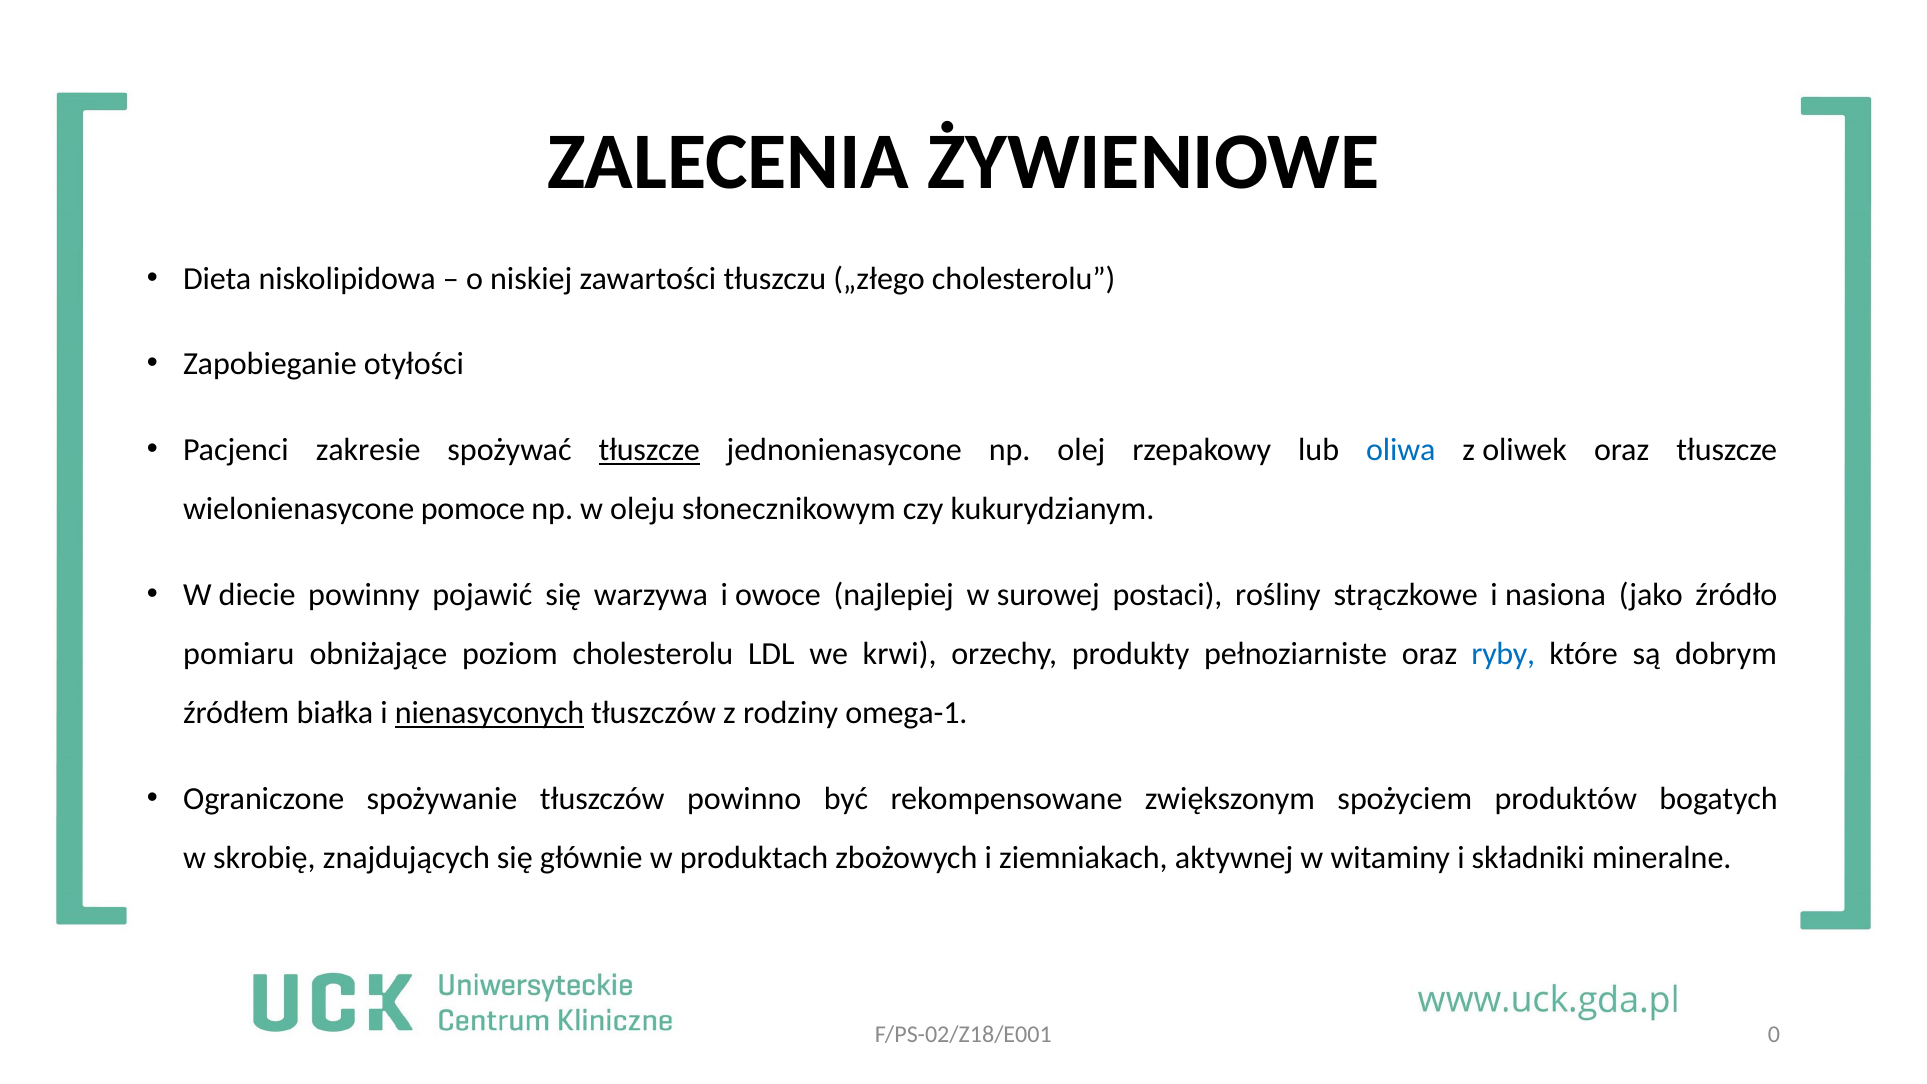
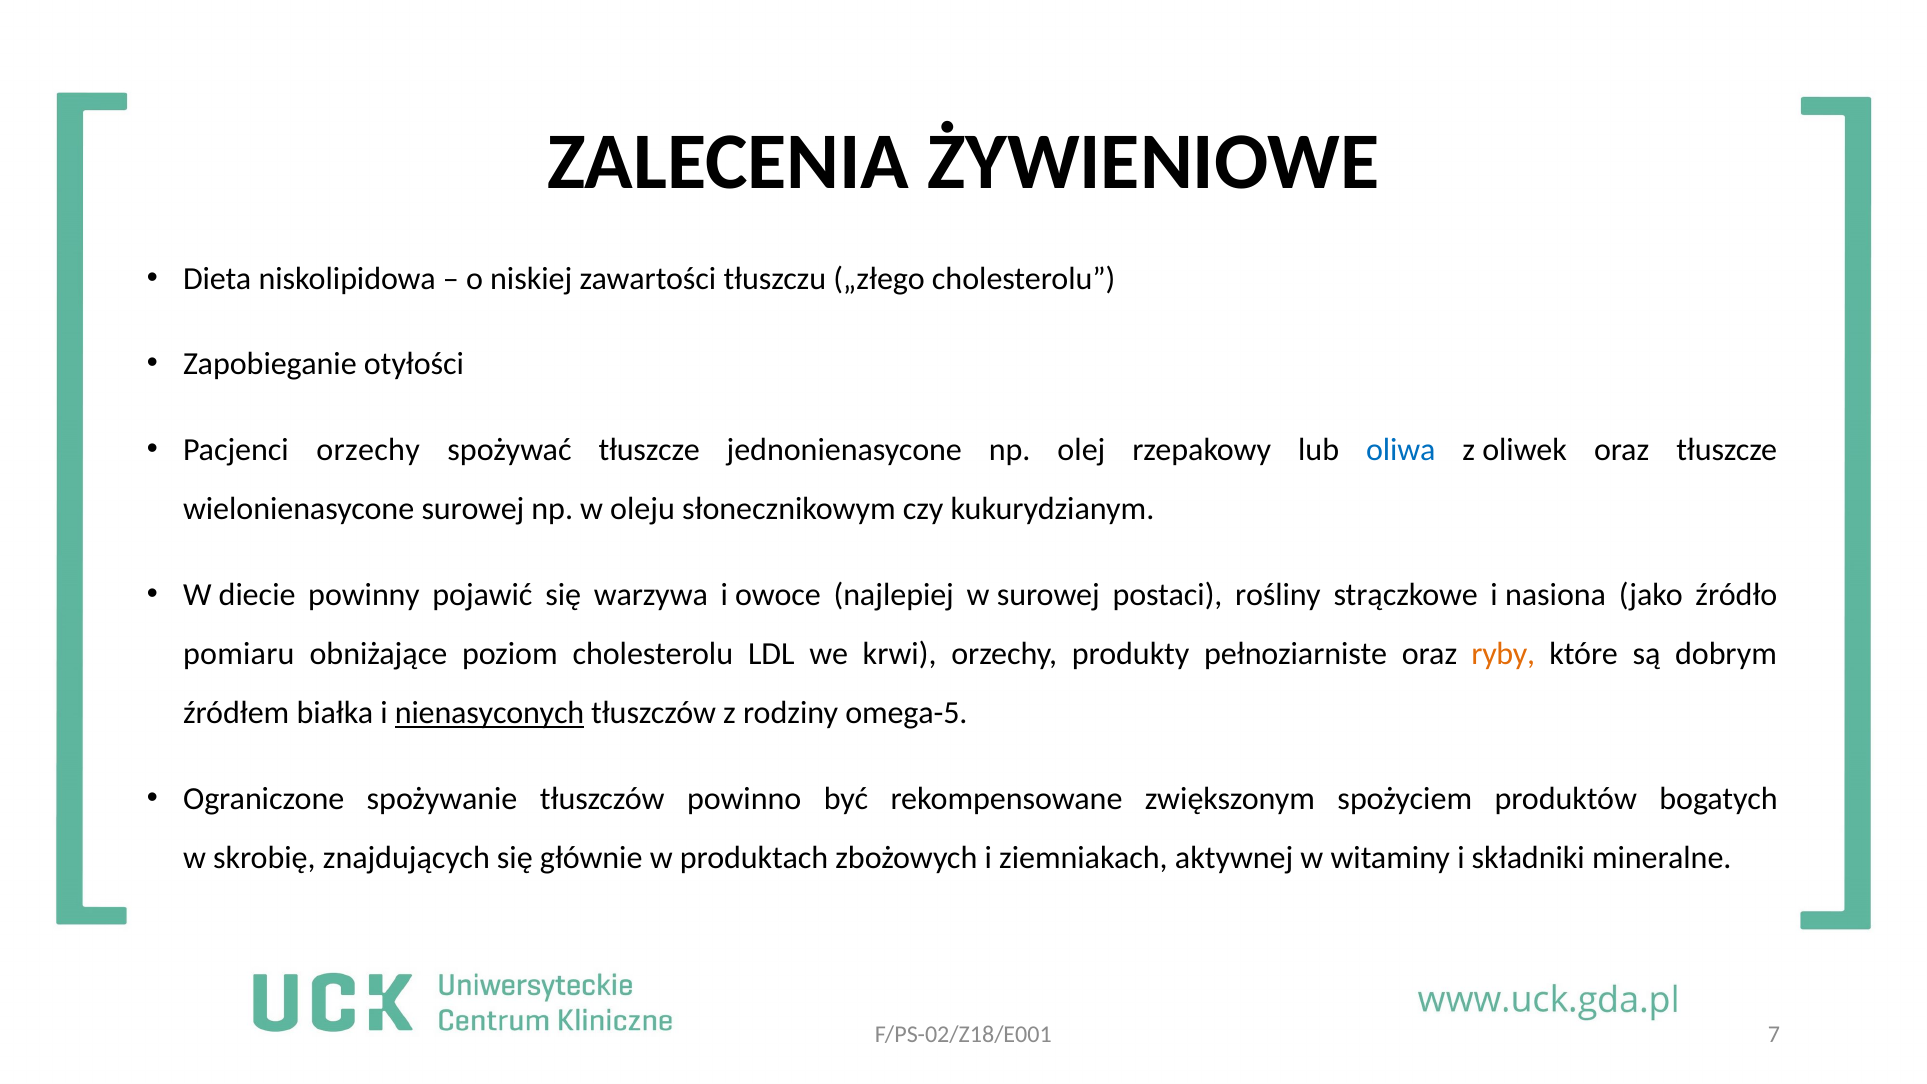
Pacjenci zakresie: zakresie -> orzechy (368, 450)
tłuszcze underline: present -> none (649, 450)
wielonienasycone pomoce: pomoce -> surowej (473, 509)
ryby colour: blue -> orange (1503, 654)
omega-1: omega-1 -> omega-5 (906, 713)
0: 0 -> 7 (1774, 1035)
